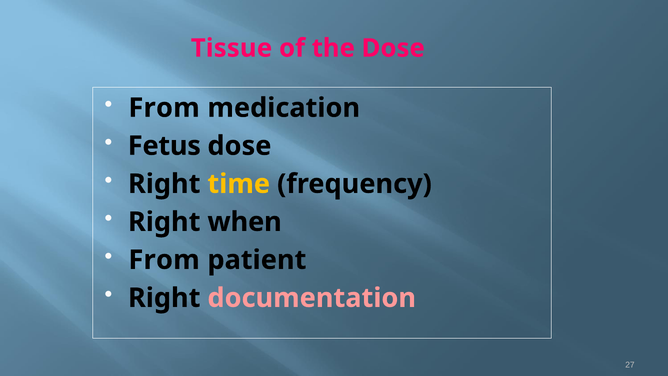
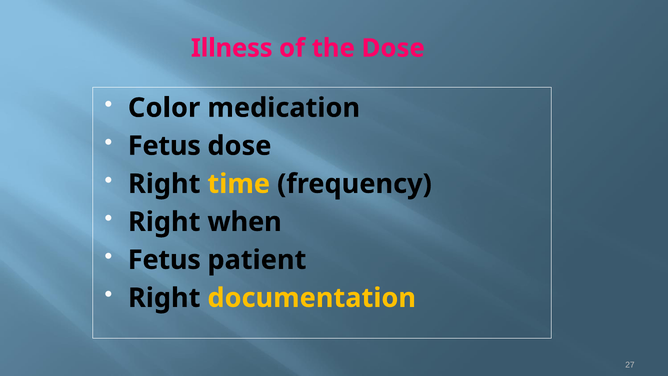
Tissue: Tissue -> Illness (232, 48)
From: From -> Color (164, 108)
From: From -> Fetus (164, 260)
documentation colour: pink -> yellow (312, 298)
